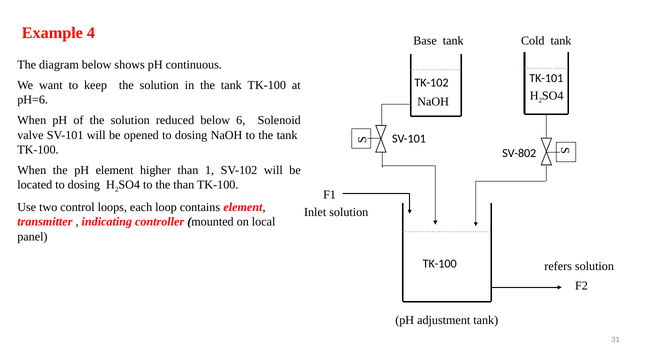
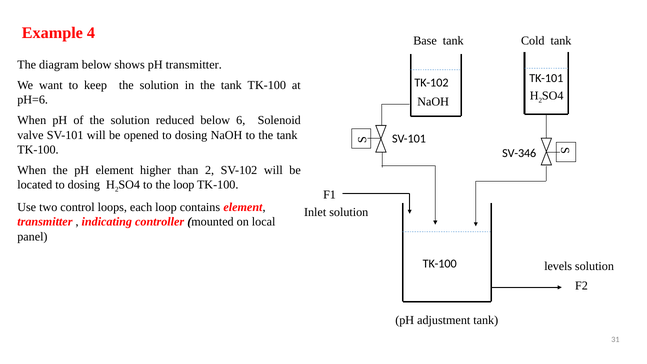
pH continuous: continuous -> transmitter (194, 65)
SV-802: SV-802 -> SV-346 (519, 153)
than 1: 1 -> 2 (210, 170)
the than: than -> loop (184, 185)
refers: refers -> levels (558, 266)
